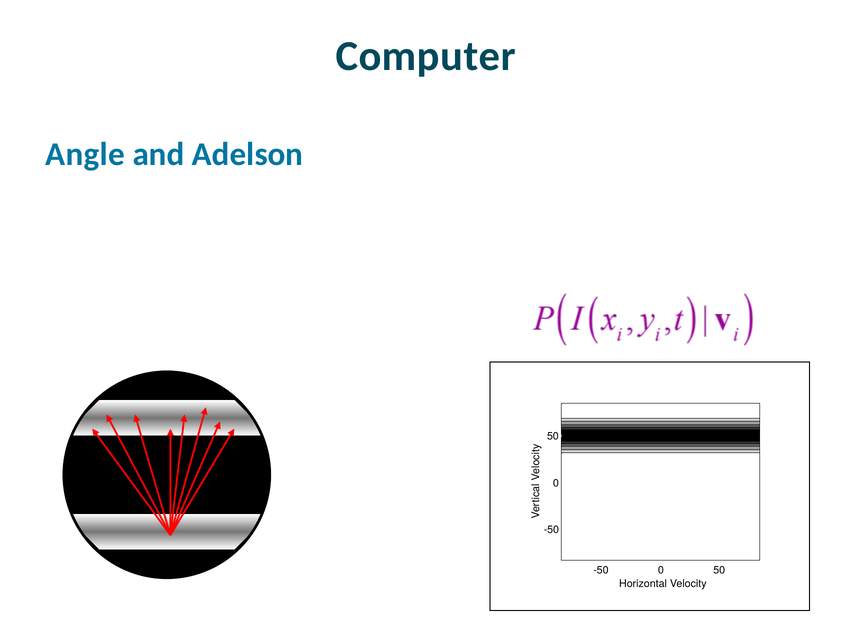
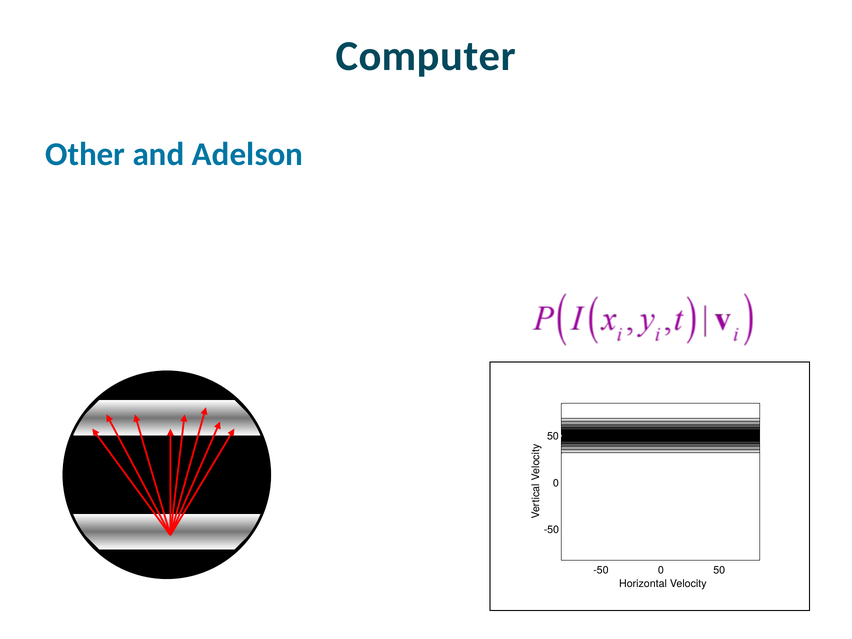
Angle: Angle -> Other (85, 154)
